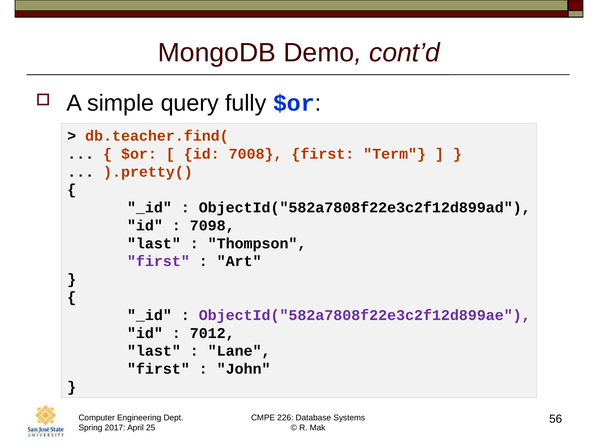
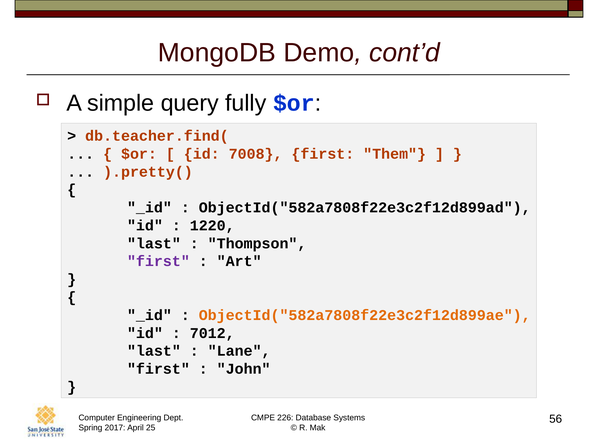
Term: Term -> Them (395, 154)
7098: 7098 -> 1220 (212, 226)
ObjectId("582a7808f22e3c2f12d899ae colour: purple -> orange (365, 316)
